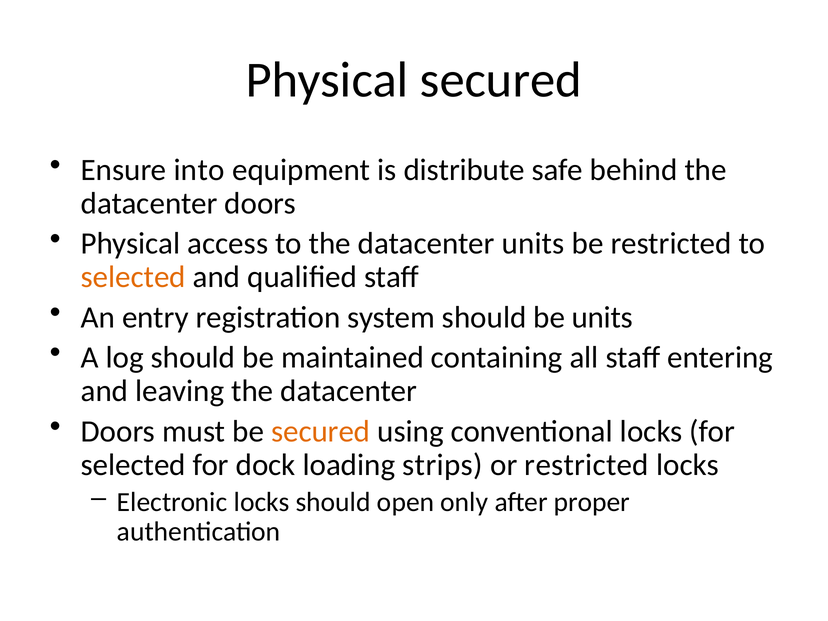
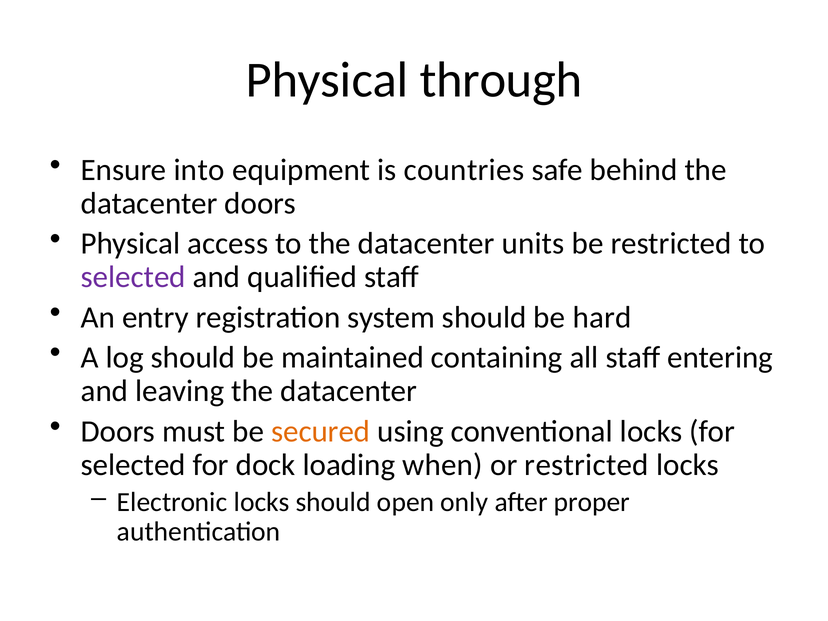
Physical secured: secured -> through (501, 80)
distribute: distribute -> countries (464, 170)
selected colour: orange -> purple (133, 277)
be units: units -> hard (602, 317)
strips: strips -> when (443, 465)
